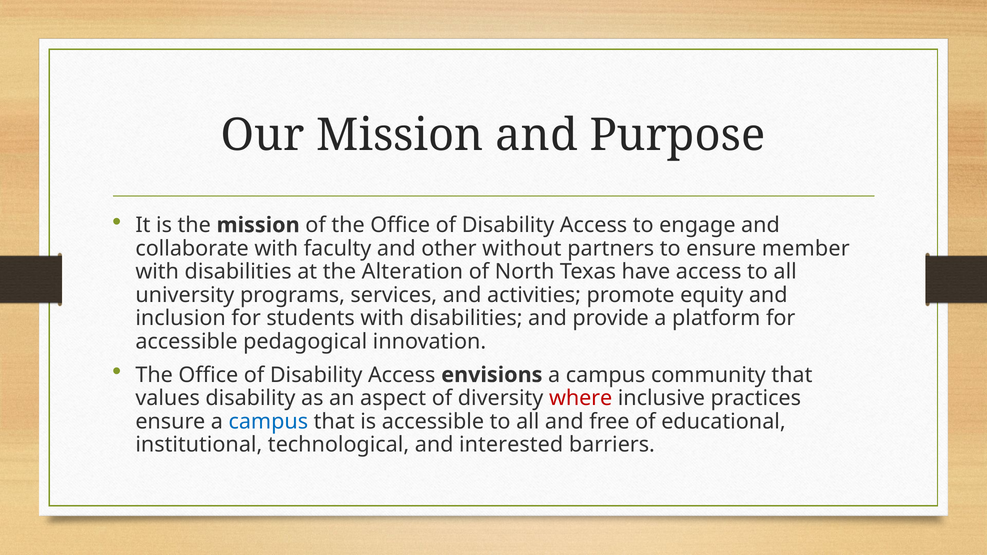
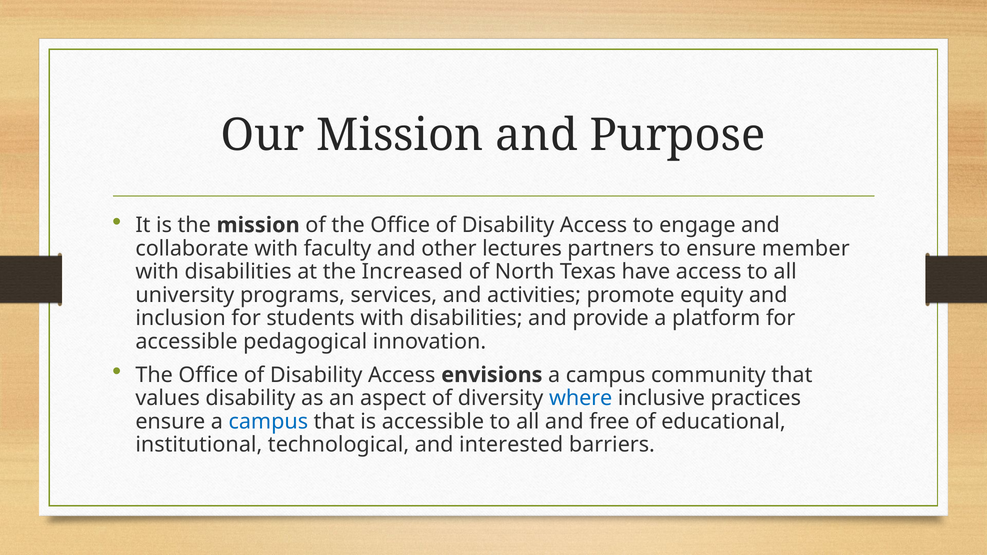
without: without -> lectures (522, 248)
Alteration: Alteration -> Increased (412, 272)
where colour: red -> blue (581, 398)
